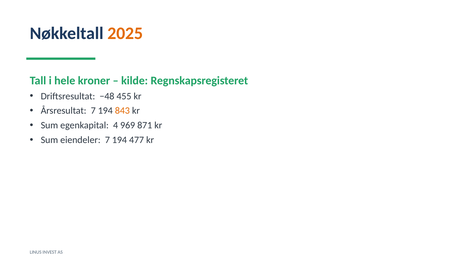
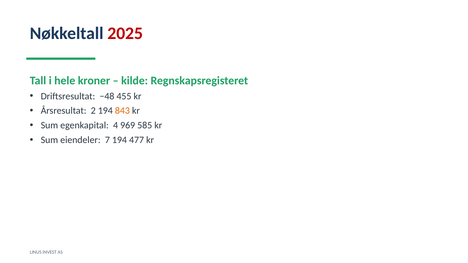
2025 colour: orange -> red (125, 33)
Årsresultat 7: 7 -> 2 (93, 111)
871: 871 -> 585 (145, 126)
